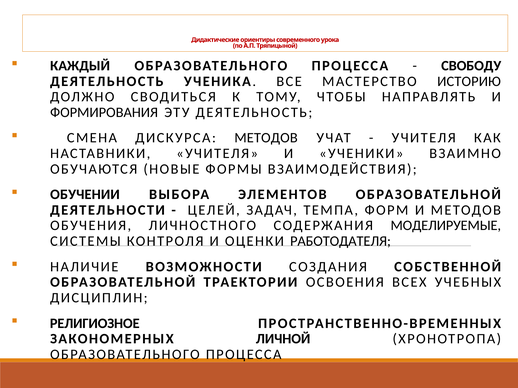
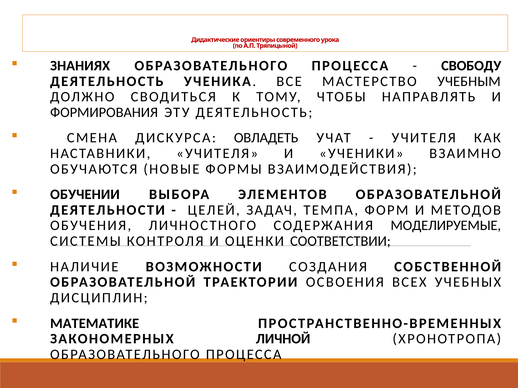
КАЖДЫЙ: КАЖДЫЙ -> ЗНАНИЯХ (80, 66)
ИСТОРИЮ: ИСТОРИЮ -> УЧЕБНЫМ (469, 81)
ДИСКУРСА МЕТОДОВ: МЕТОДОВ -> ОВЛАДЕТЬ (266, 138)
РАБОТОДАТЕЛЯ: РАБОТОДАТЕЛЯ -> СООТВЕТСТВИИ (340, 241)
РЕЛИГИОЗНОЕ: РЕЛИГИОЗНОЕ -> МАТЕМАТИКЕ (95, 324)
